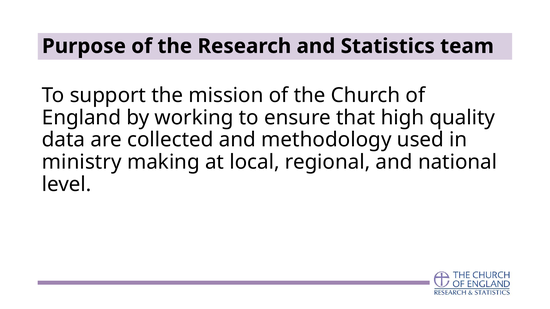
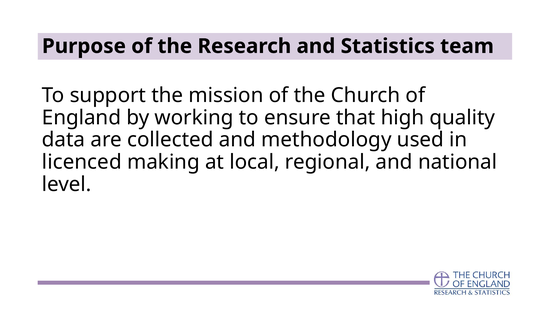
ministry: ministry -> licenced (82, 162)
